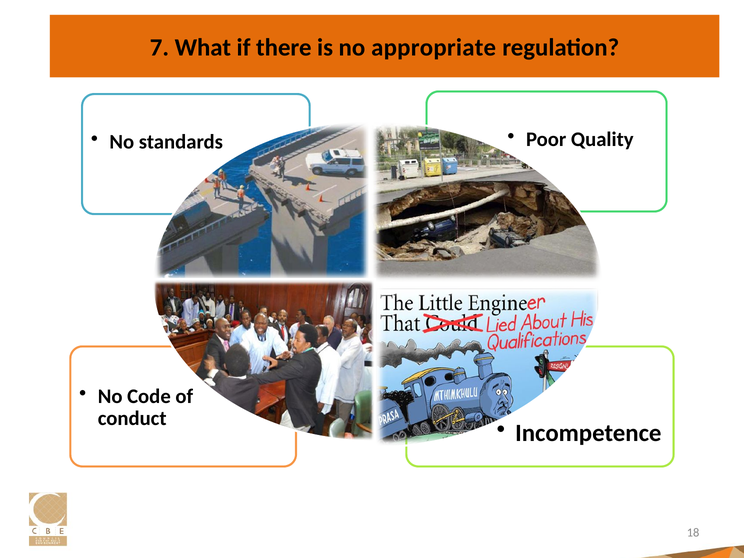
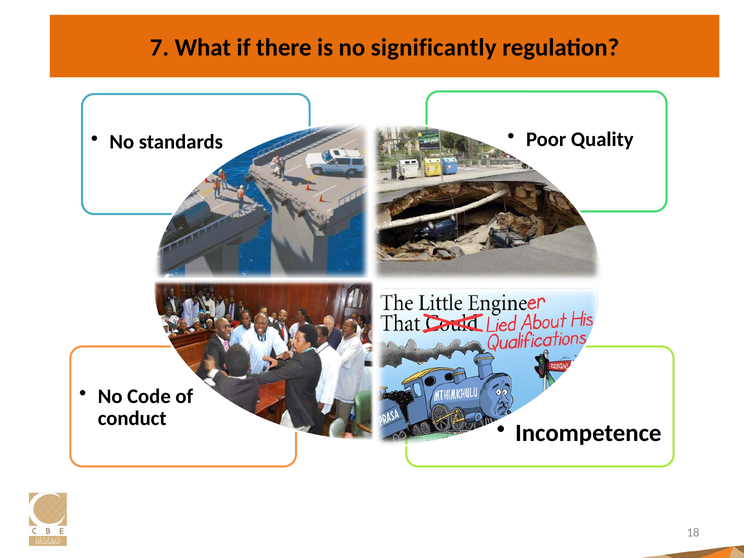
appropriate: appropriate -> significantly (434, 48)
